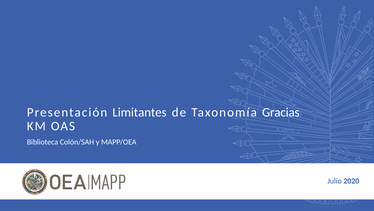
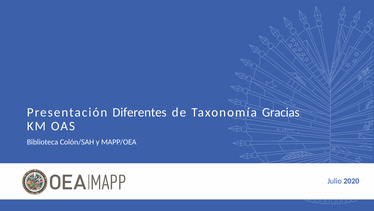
Limitantes: Limitantes -> Diferentes (140, 112)
